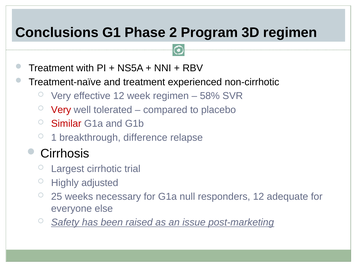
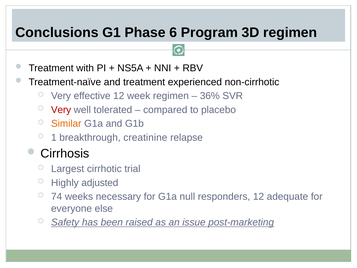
2: 2 -> 6 (173, 33)
58%: 58% -> 36% (210, 96)
Similar colour: red -> orange (66, 124)
difference: difference -> creatinine (145, 137)
25: 25 -> 74 (57, 196)
